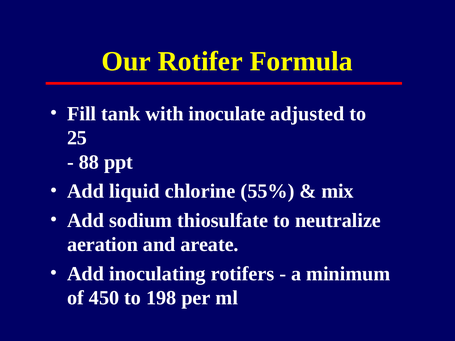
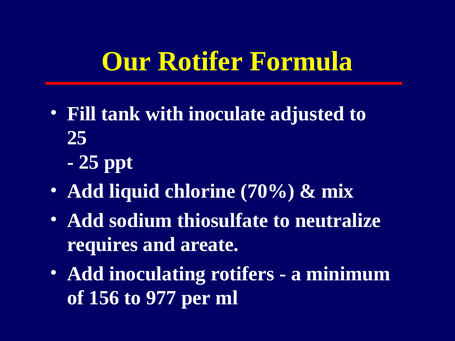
88: 88 -> 25 (89, 162)
55%: 55% -> 70% (268, 191)
aeration: aeration -> requires (103, 245)
450: 450 -> 156 (104, 298)
198: 198 -> 977 (161, 298)
